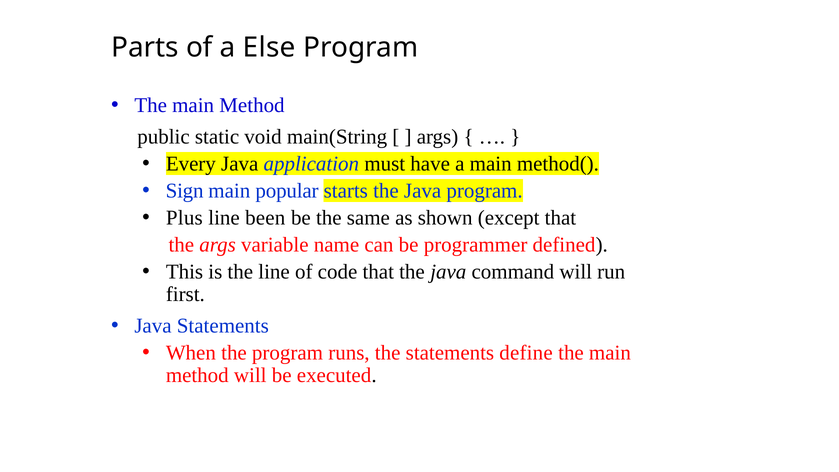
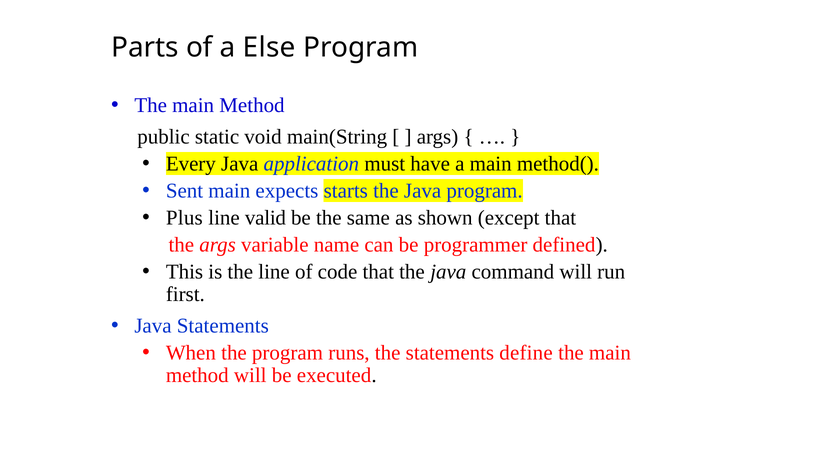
Sign: Sign -> Sent (184, 191)
popular: popular -> expects (287, 191)
been: been -> valid (265, 218)
